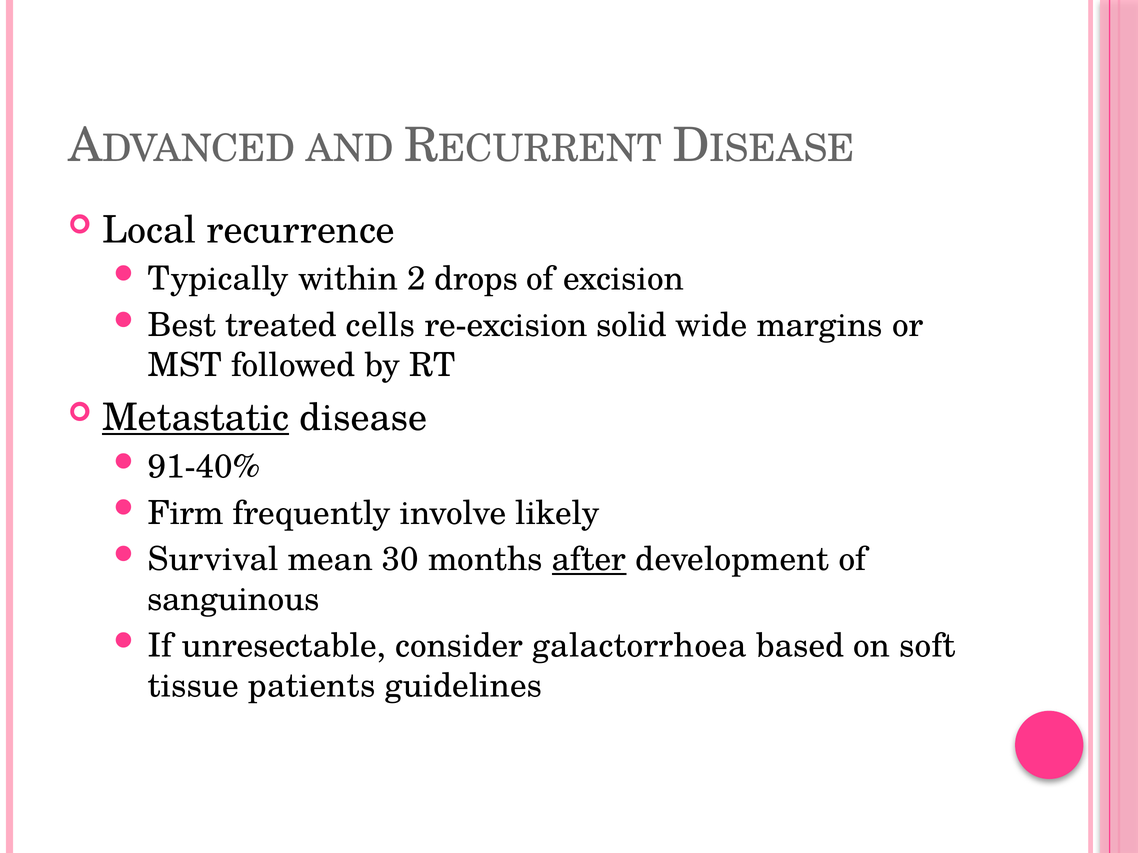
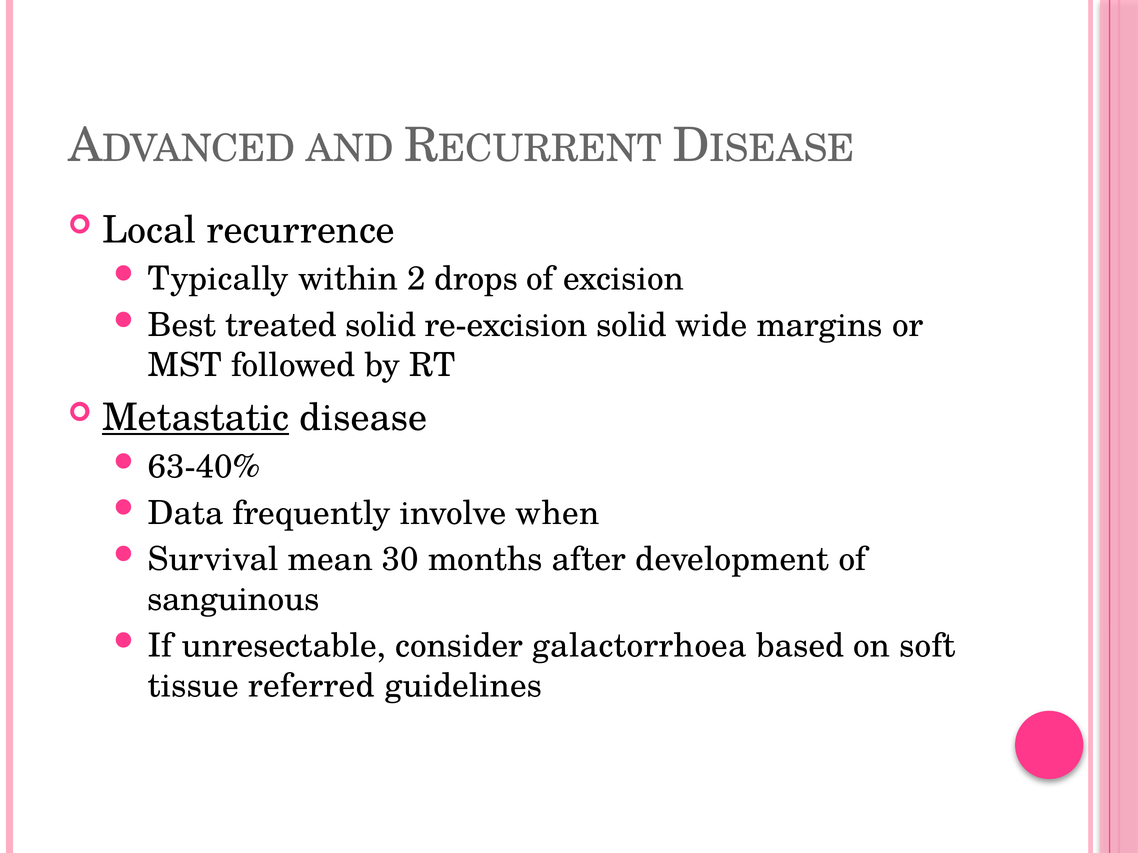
treated cells: cells -> solid (381, 326)
91-40%: 91-40% -> 63-40% (204, 467)
Firm: Firm -> Data (186, 513)
likely: likely -> when (557, 513)
after underline: present -> none (589, 560)
patients: patients -> referred (312, 686)
